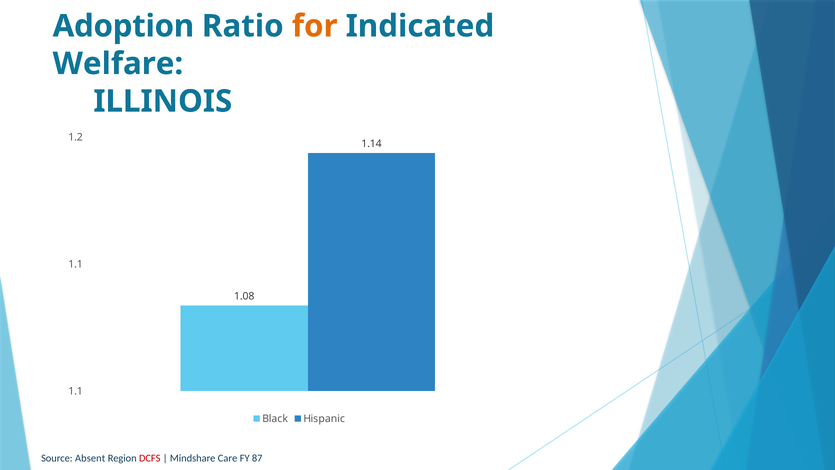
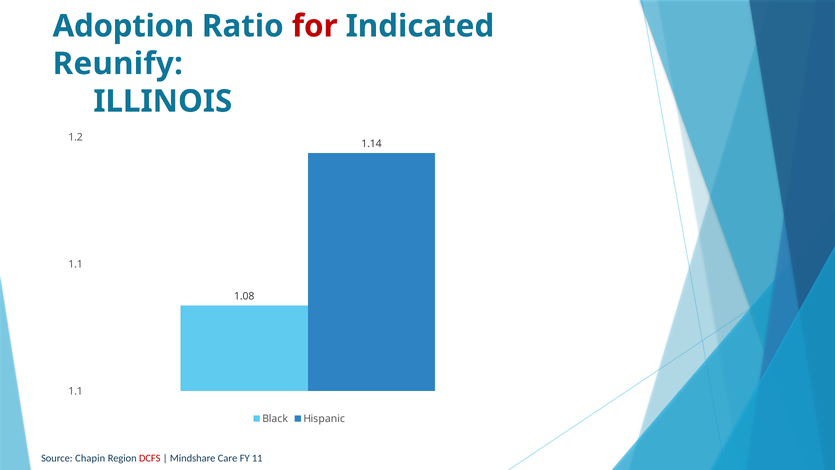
for colour: orange -> red (315, 26)
Welfare: Welfare -> Reunify (118, 64)
Absent: Absent -> Chapin (90, 458)
87: 87 -> 11 (257, 458)
